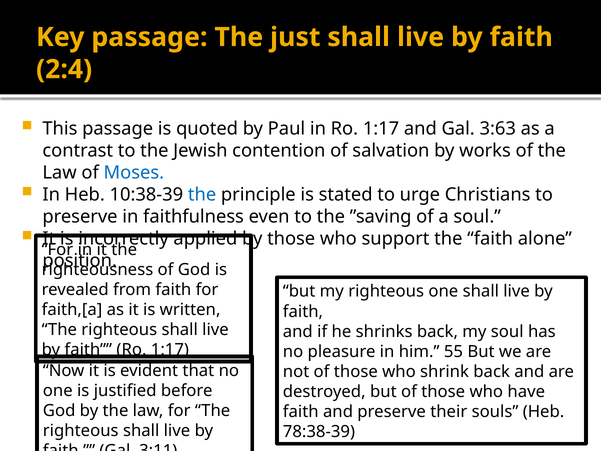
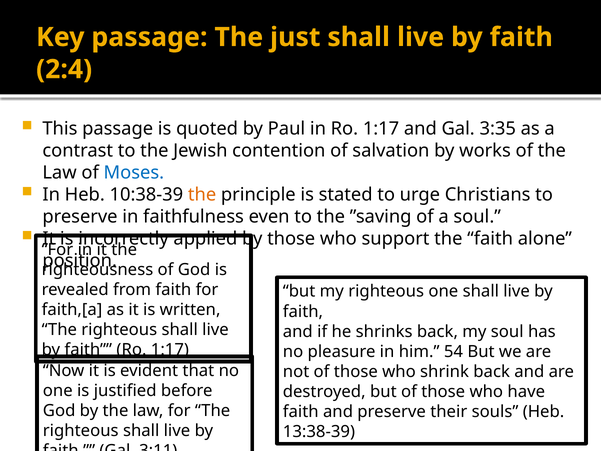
3:63: 3:63 -> 3:35 (498, 128)
the colour: blue -> orange (202, 194)
55: 55 -> 54 (453, 351)
78:38-39: 78:38-39 -> 13:38-39 (319, 432)
